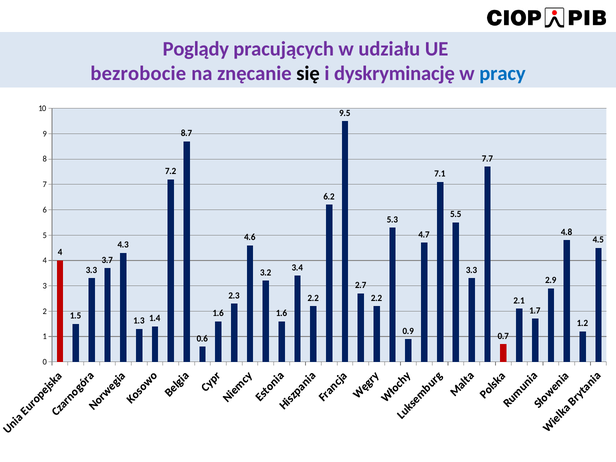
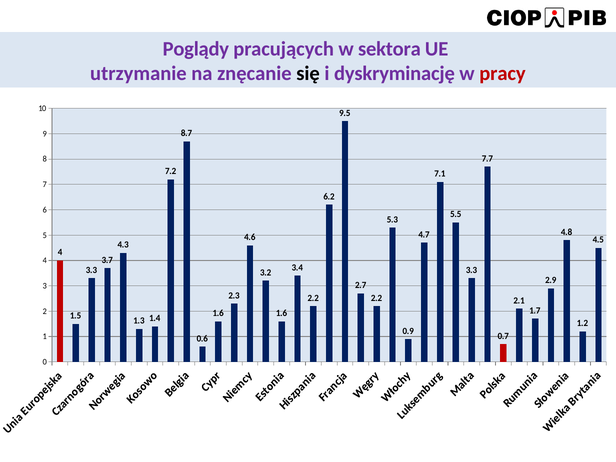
udziału: udziału -> sektora (389, 49)
bezrobocie: bezrobocie -> utrzymanie (138, 74)
pracy colour: blue -> red (502, 74)
